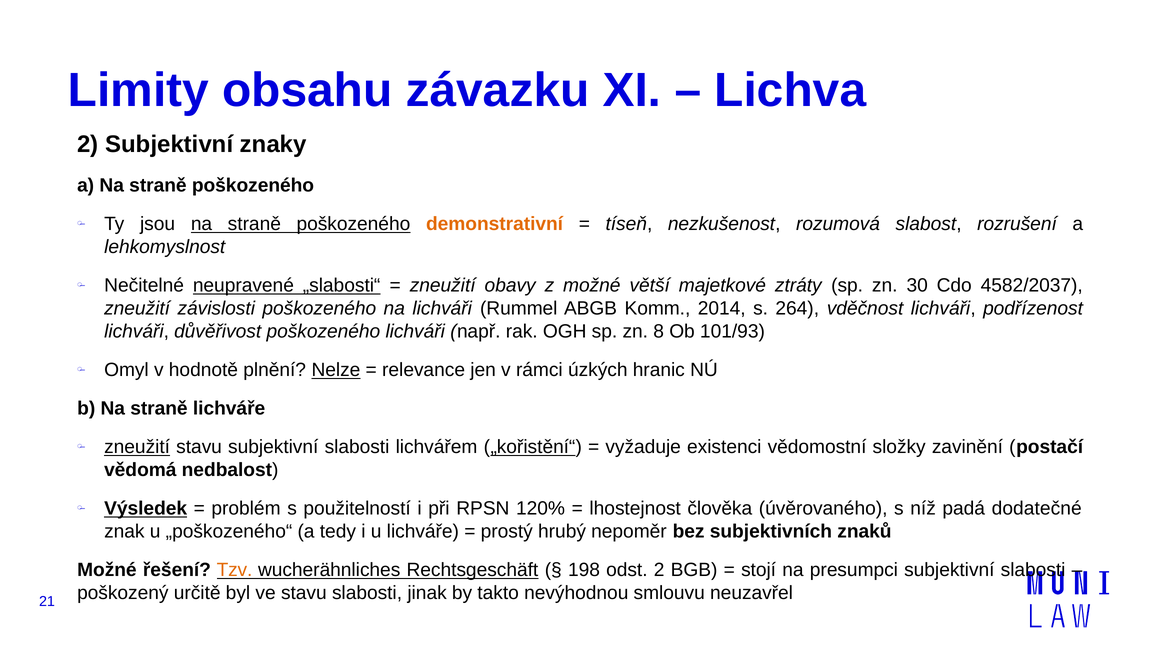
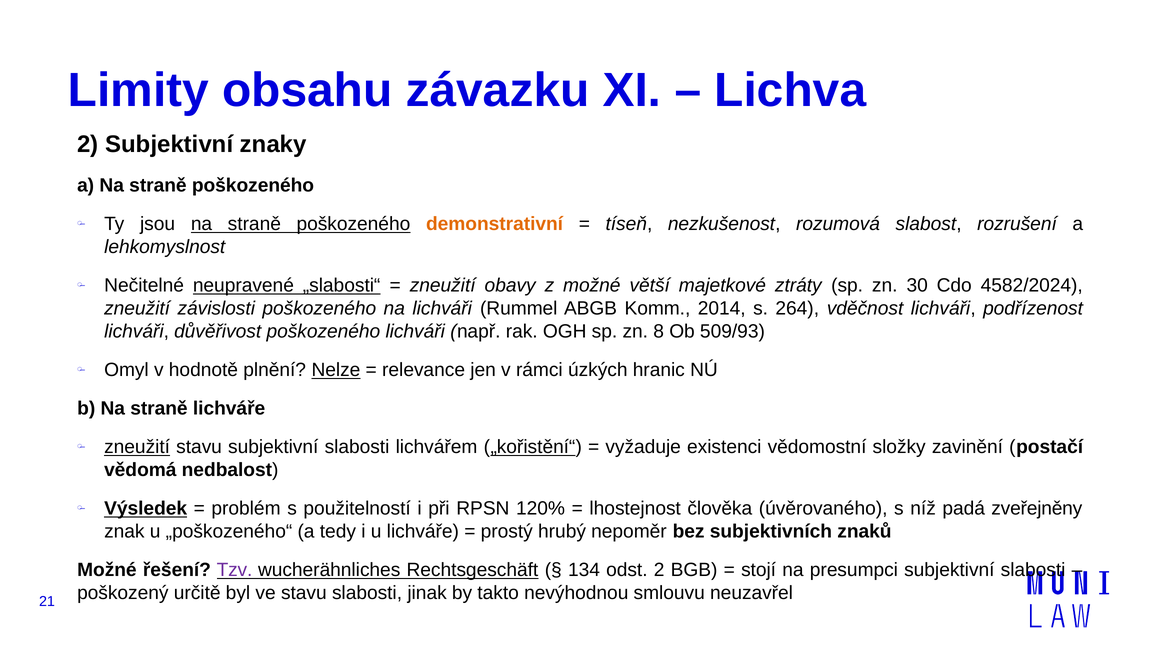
4582/2037: 4582/2037 -> 4582/2024 (1032, 285)
101/93: 101/93 -> 509/93 (732, 331)
dodatečné: dodatečné -> zveřejněny (1037, 508)
Tzv colour: orange -> purple (235, 569)
198: 198 -> 134 (584, 569)
